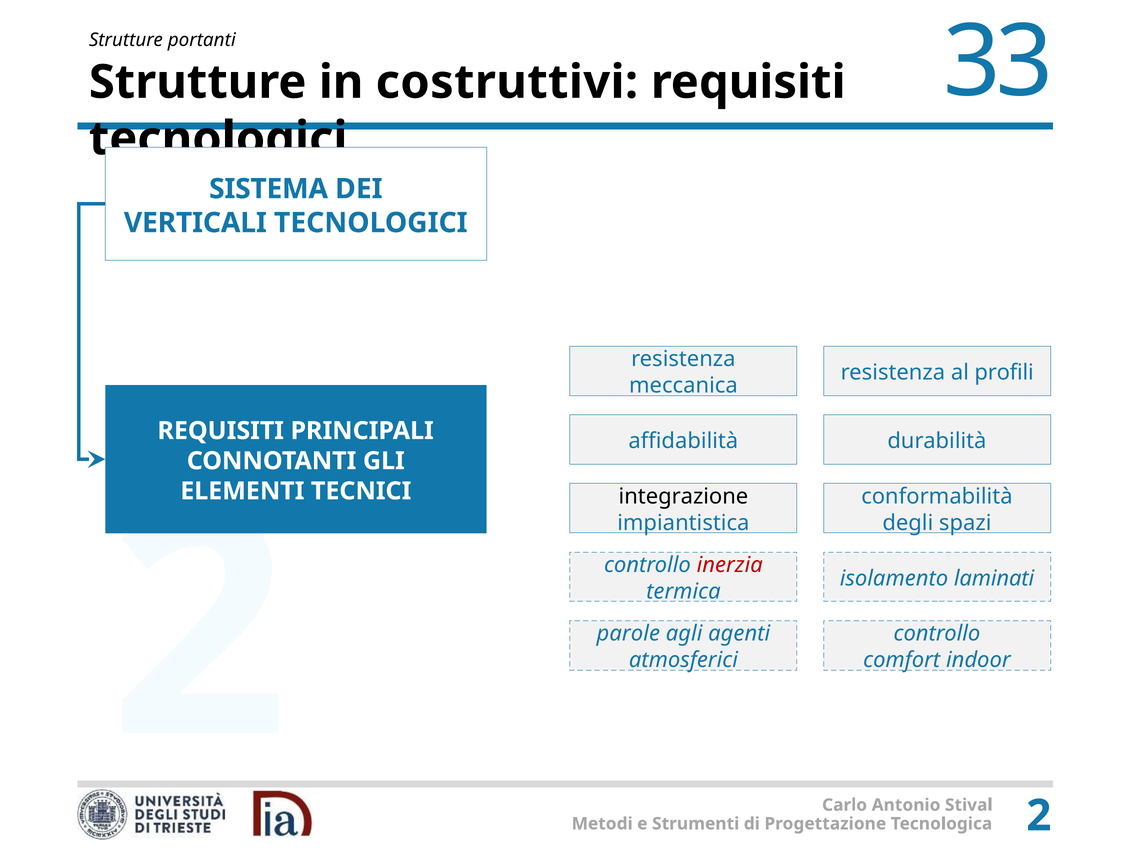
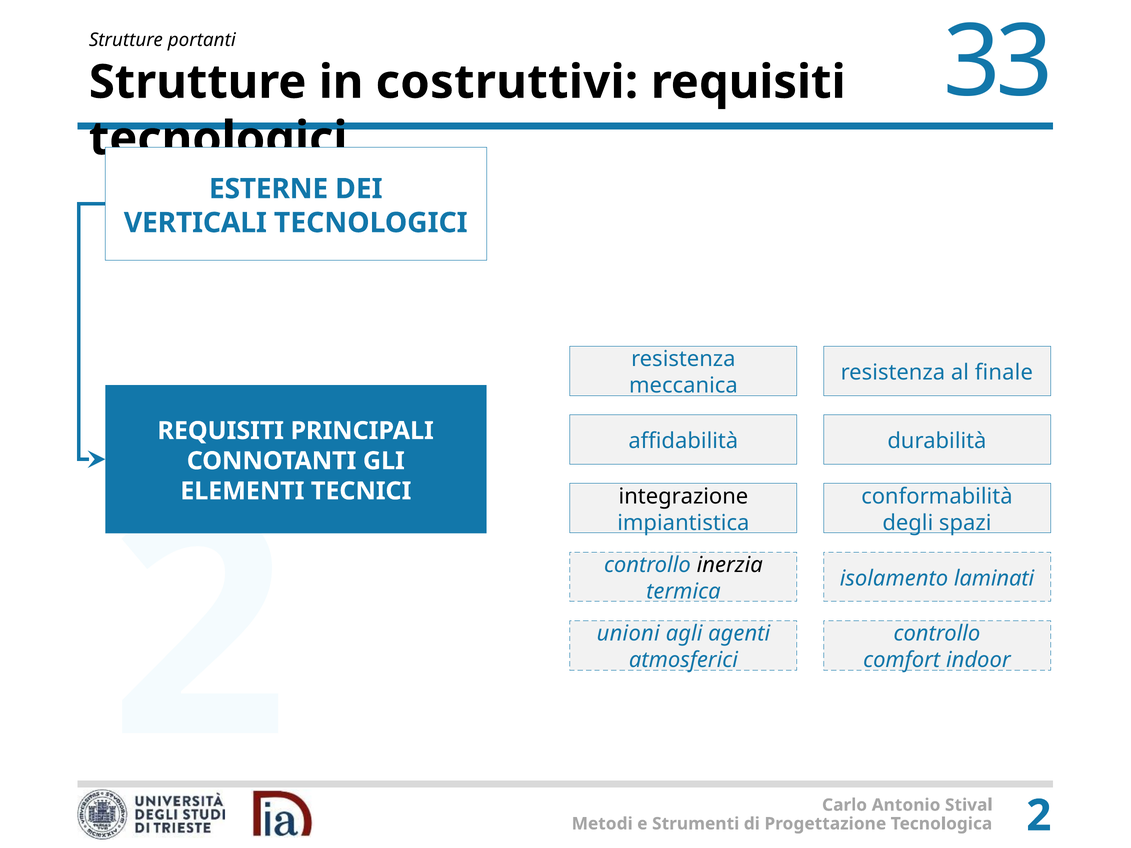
SISTEMA: SISTEMA -> ESTERNE (269, 189)
profili: profili -> finale (1004, 373)
inerzia colour: red -> black (730, 565)
parole: parole -> unioni (628, 634)
